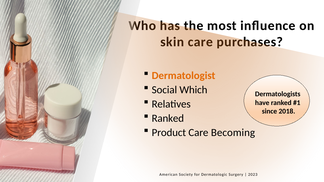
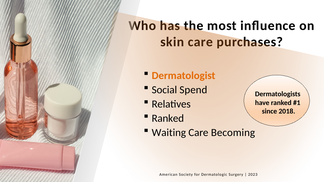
Which: Which -> Spend (193, 90)
Product: Product -> Waiting (169, 133)
